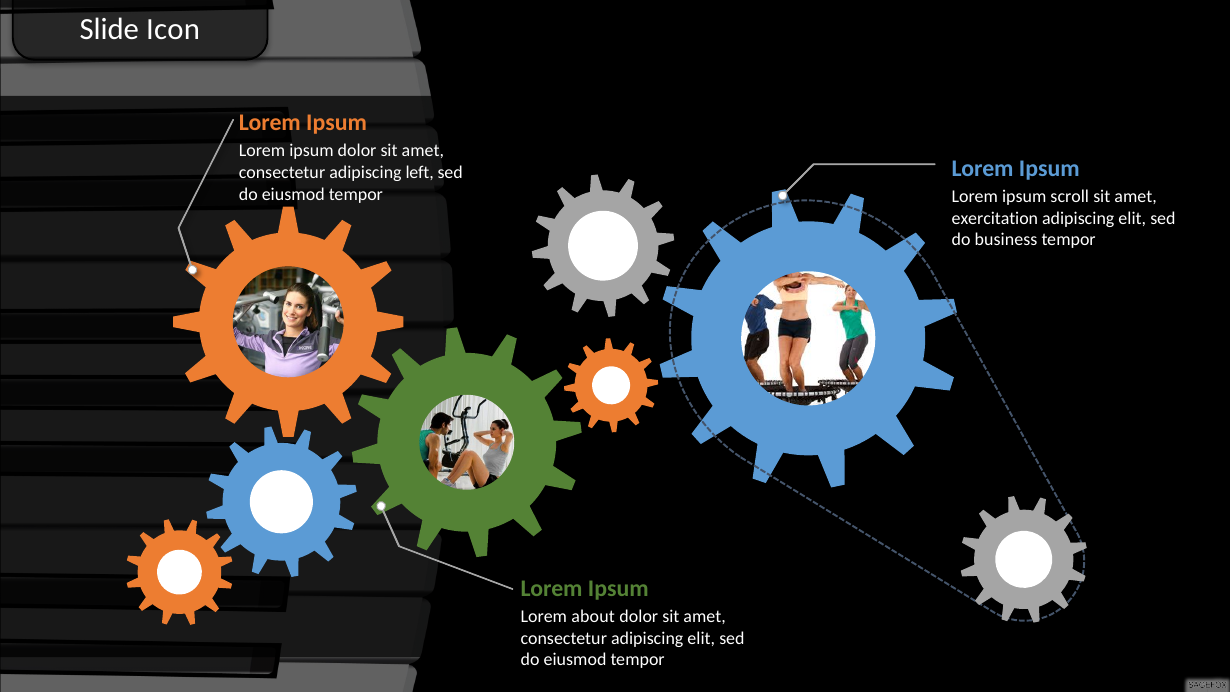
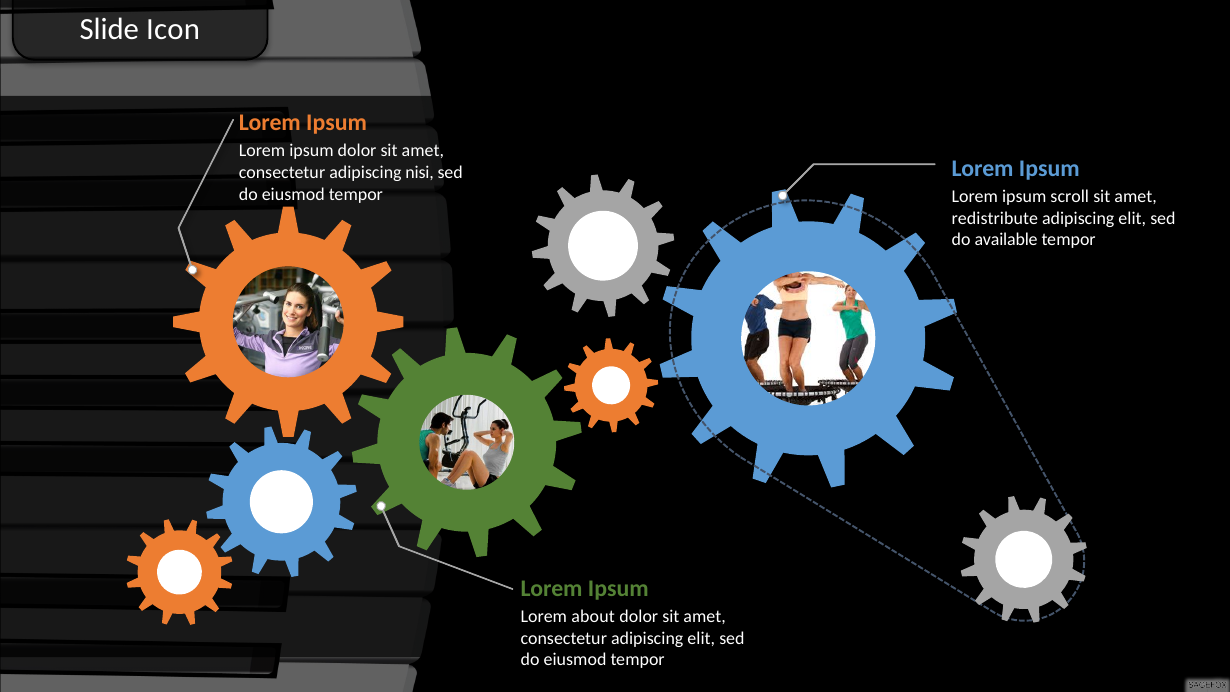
left: left -> nisi (420, 173)
exercitation: exercitation -> redistribute (995, 218)
business: business -> available (1006, 240)
